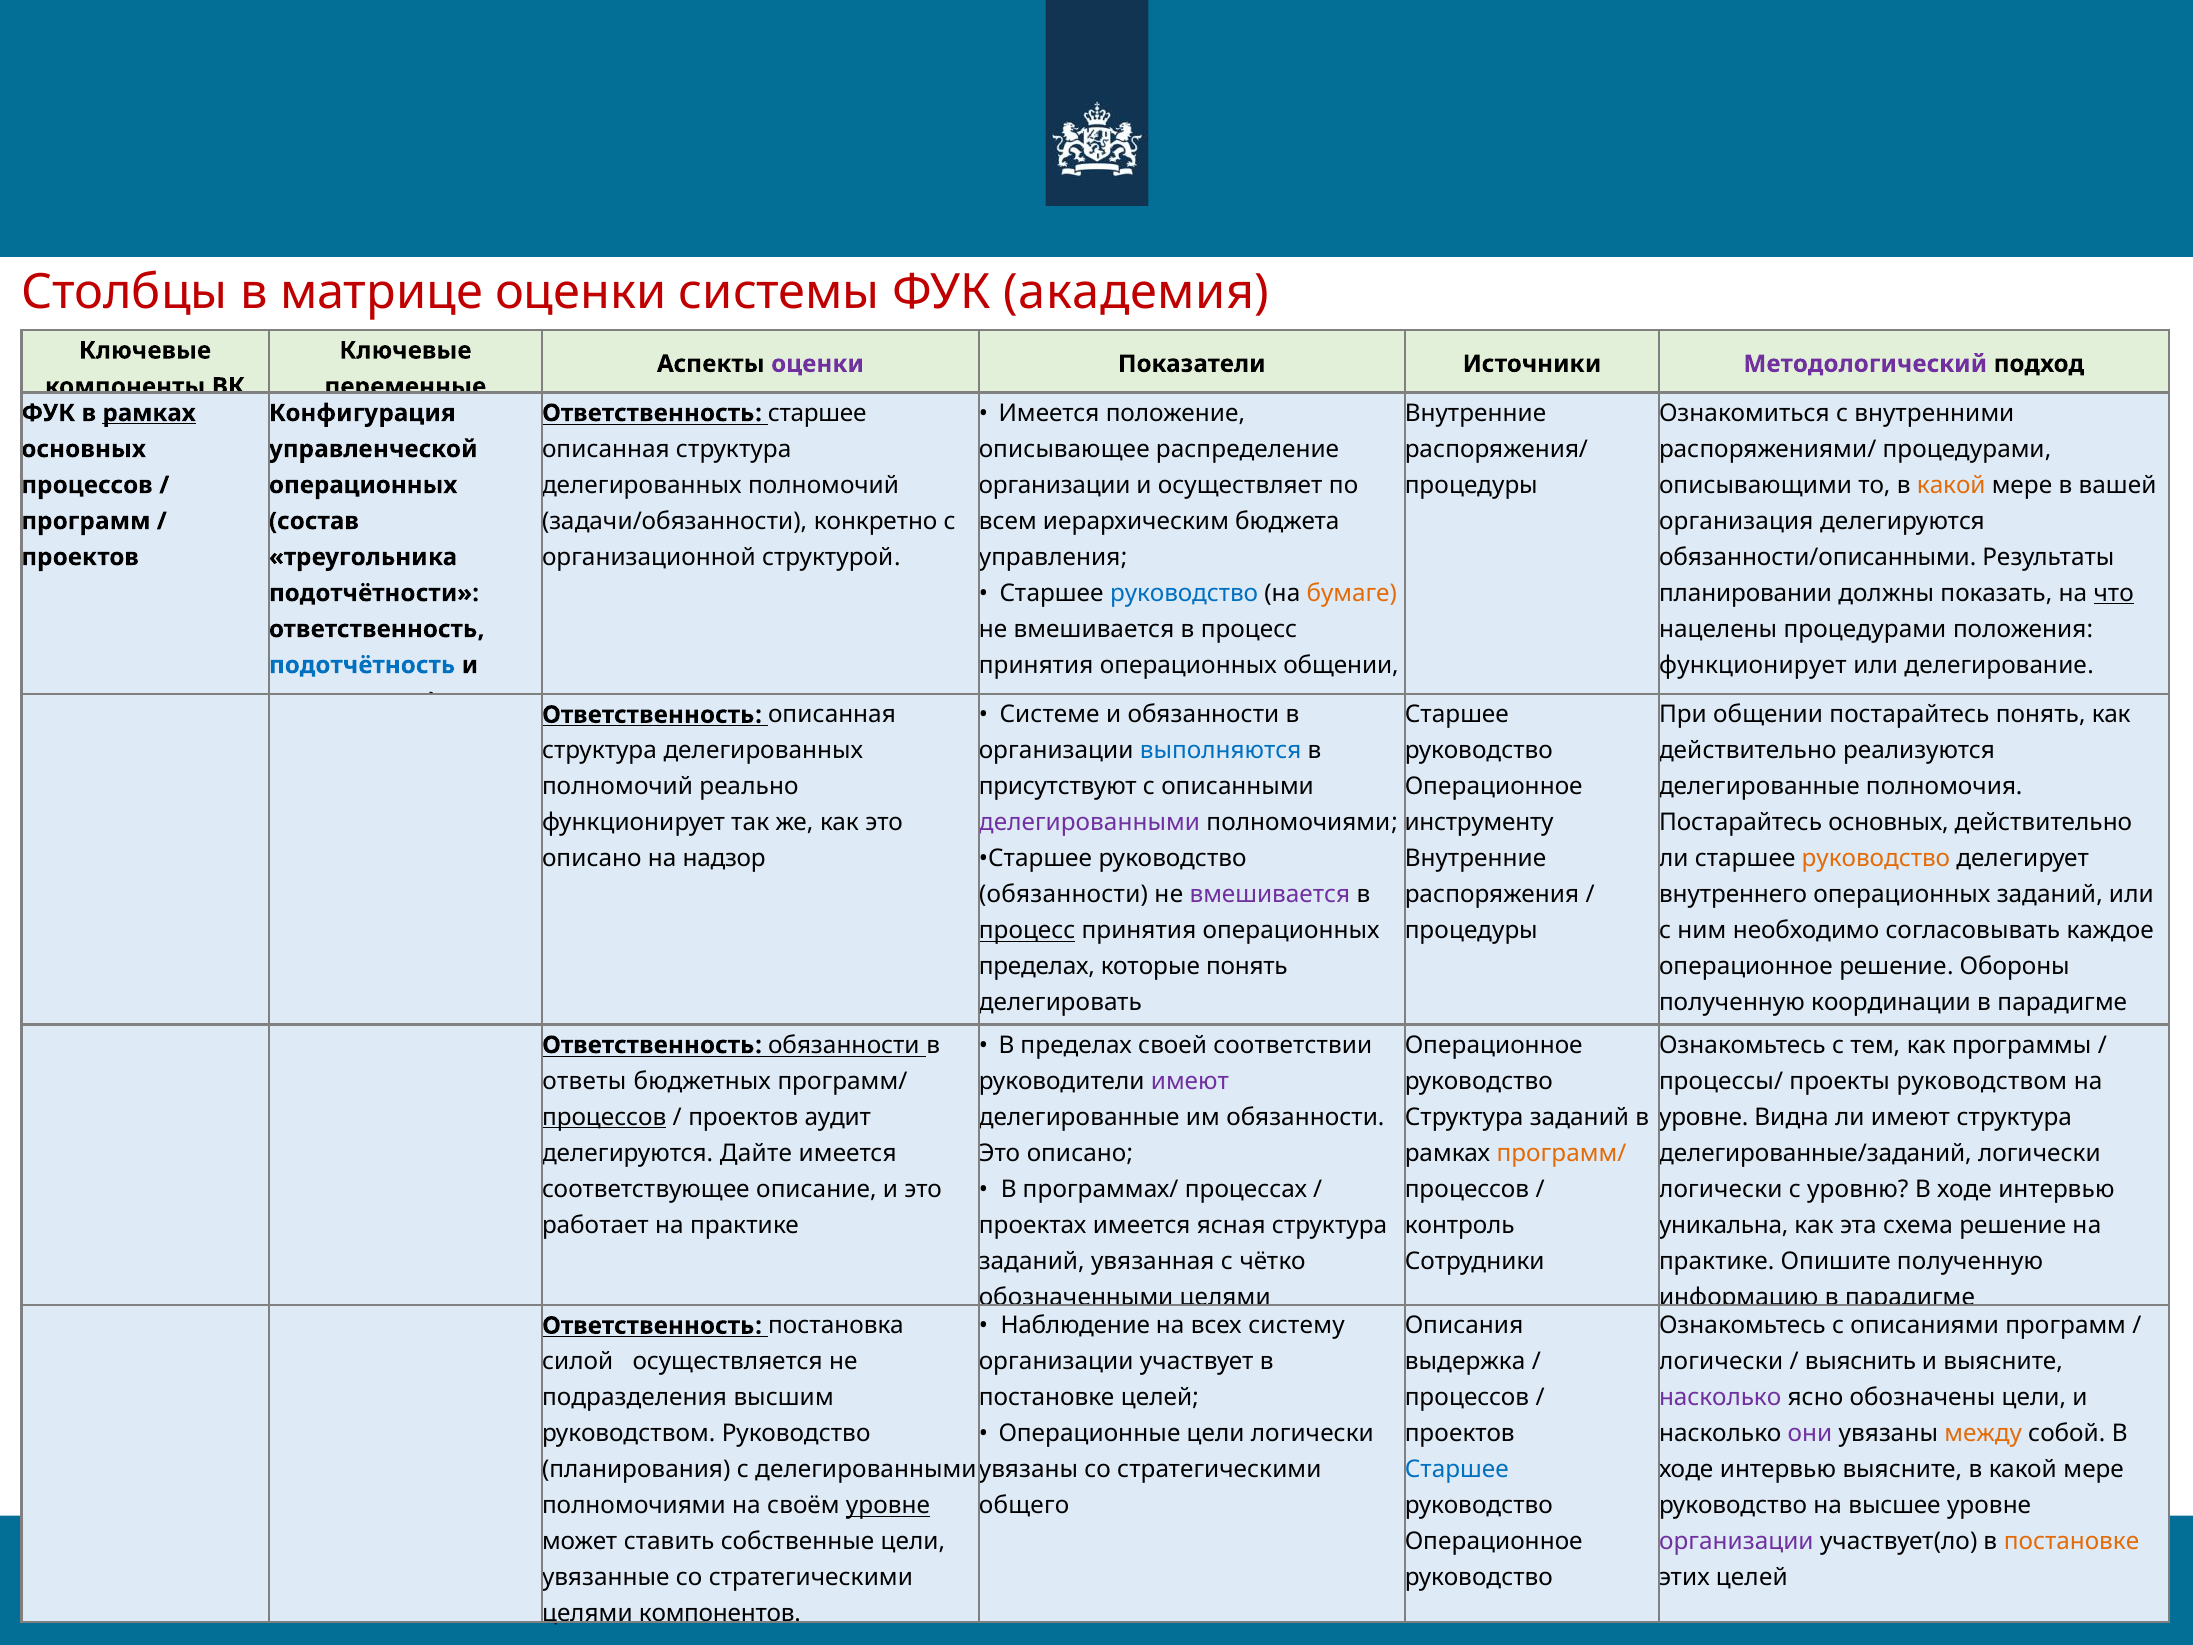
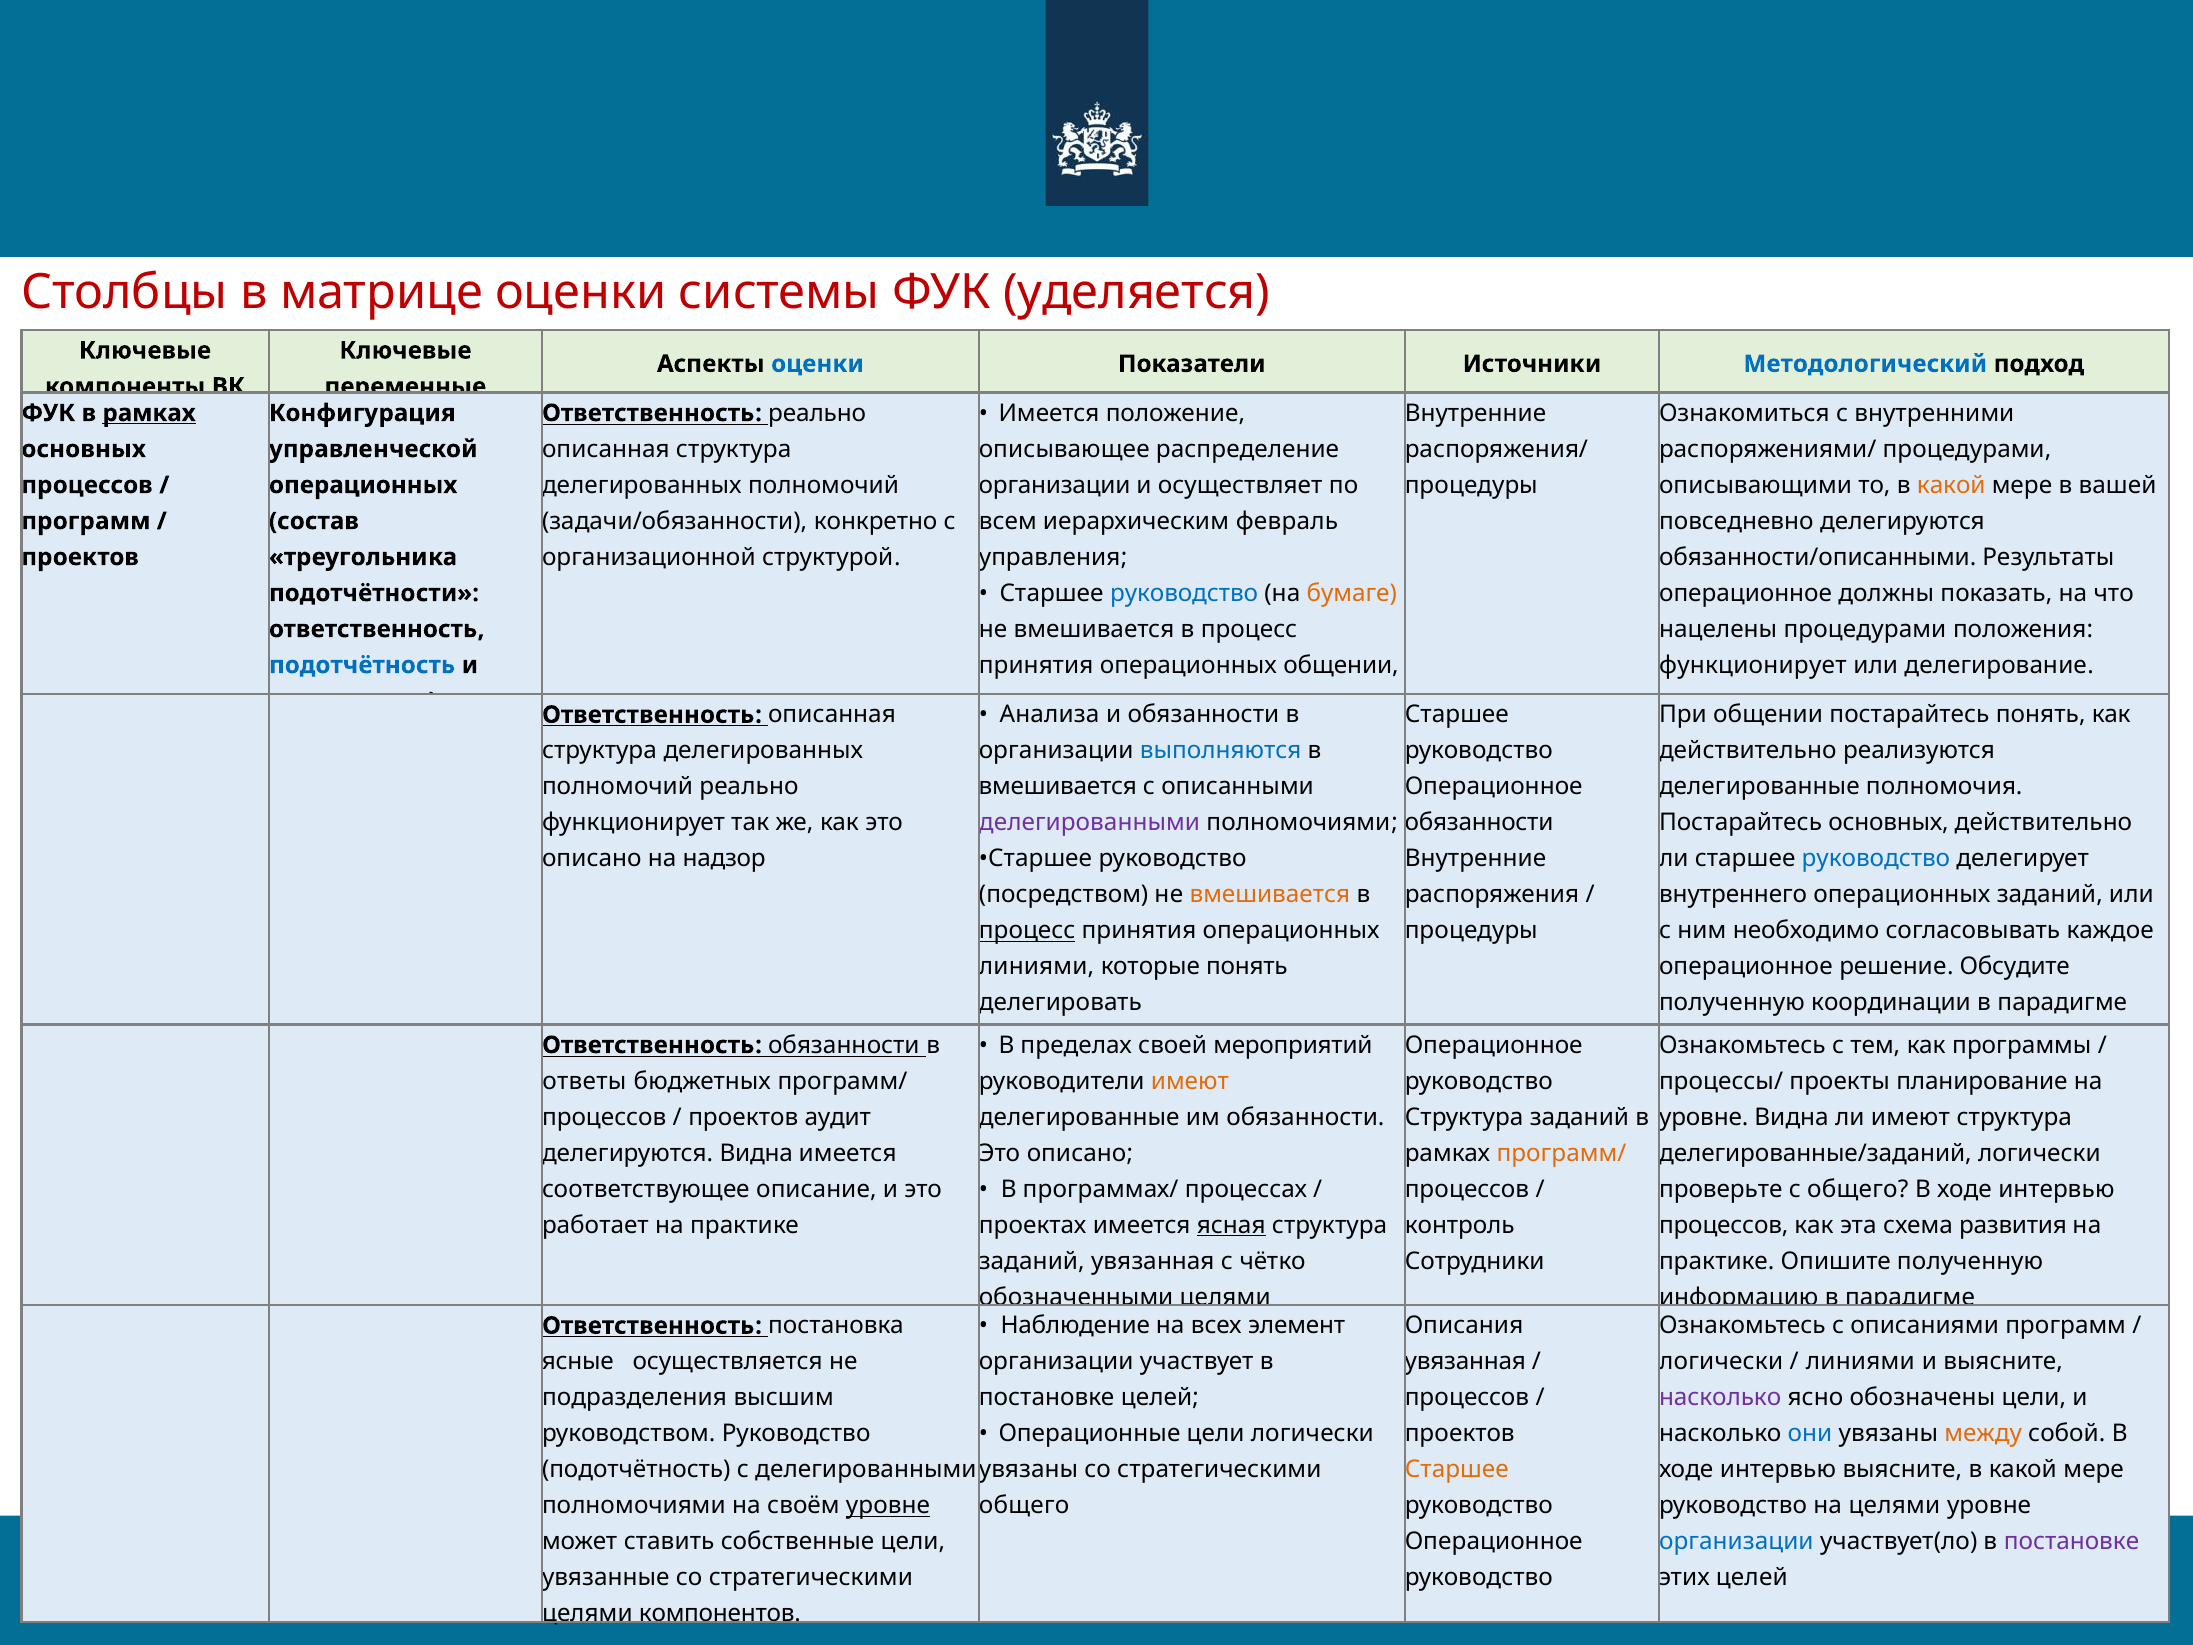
академия: академия -> уделяется (1137, 292)
оценки colour: purple -> blue (817, 364)
Методологический colour: purple -> blue (1865, 364)
Ответственность старшее: старшее -> реально (817, 413)
бюджета: бюджета -> февраль (1287, 521)
организация: организация -> повседневно (1736, 521)
планировании: планировании -> операционное (1746, 593)
что underline: present -> none (2114, 593)
Системе: Системе -> Анализа (1050, 715)
присутствуют: присутствуют -> вмешивается (1058, 787)
инструменту: инструменту -> обязанности (1479, 823)
руководство colour: orange -> blue (1876, 859)
обязанности: обязанности -> посредством (1064, 895)
вмешивается colour: purple -> orange (1270, 895)
пределах: пределах -> линиями (1037, 967)
Обороны: Обороны -> Обсудите (2015, 967)
соответствии: соответствии -> мероприятий (1293, 1045)
имеют colour: purple -> orange (1190, 1081)
проекты руководством: руководством -> планирование (1982, 1081)
процессов underline: present -> none (604, 1117)
делегируются Дайте: Дайте -> Видна (756, 1153)
логически: логически -> проверьте (1721, 1189)
с уровню: уровню -> общего (1858, 1189)
ясная underline: none -> present (1231, 1225)
уникальна: уникальна -> процессов (1724, 1225)
схема решение: решение -> развития (2013, 1225)
систему: систему -> элемент (1297, 1326)
силой: силой -> ясные (578, 1362)
выдержка: выдержка -> увязанная (1465, 1362)
выяснить: выяснить -> линиями (1860, 1362)
они colour: purple -> blue (1810, 1434)
планирования: планирования -> подотчётность (636, 1470)
Старшее colour: blue -> orange (1457, 1470)
на высшее: высшее -> целями (1894, 1506)
организации colour: purple -> blue (1736, 1542)
постановке colour: orange -> purple (2072, 1542)
